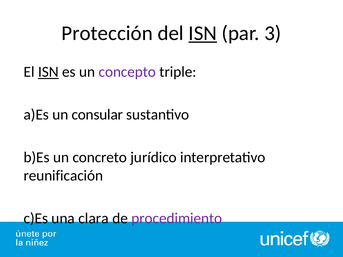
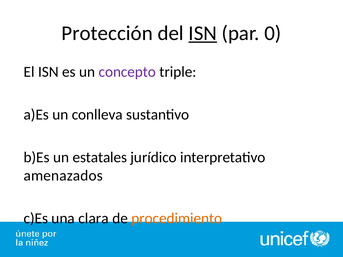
3: 3 -> 0 (273, 33)
ISN underline: present -> none (48, 72)
consular: consular -> conlleva (97, 115)
concreto: concreto -> estatales (100, 157)
reunificación: reunificación -> amenazados (63, 176)
procedimiento colour: purple -> orange (177, 218)
